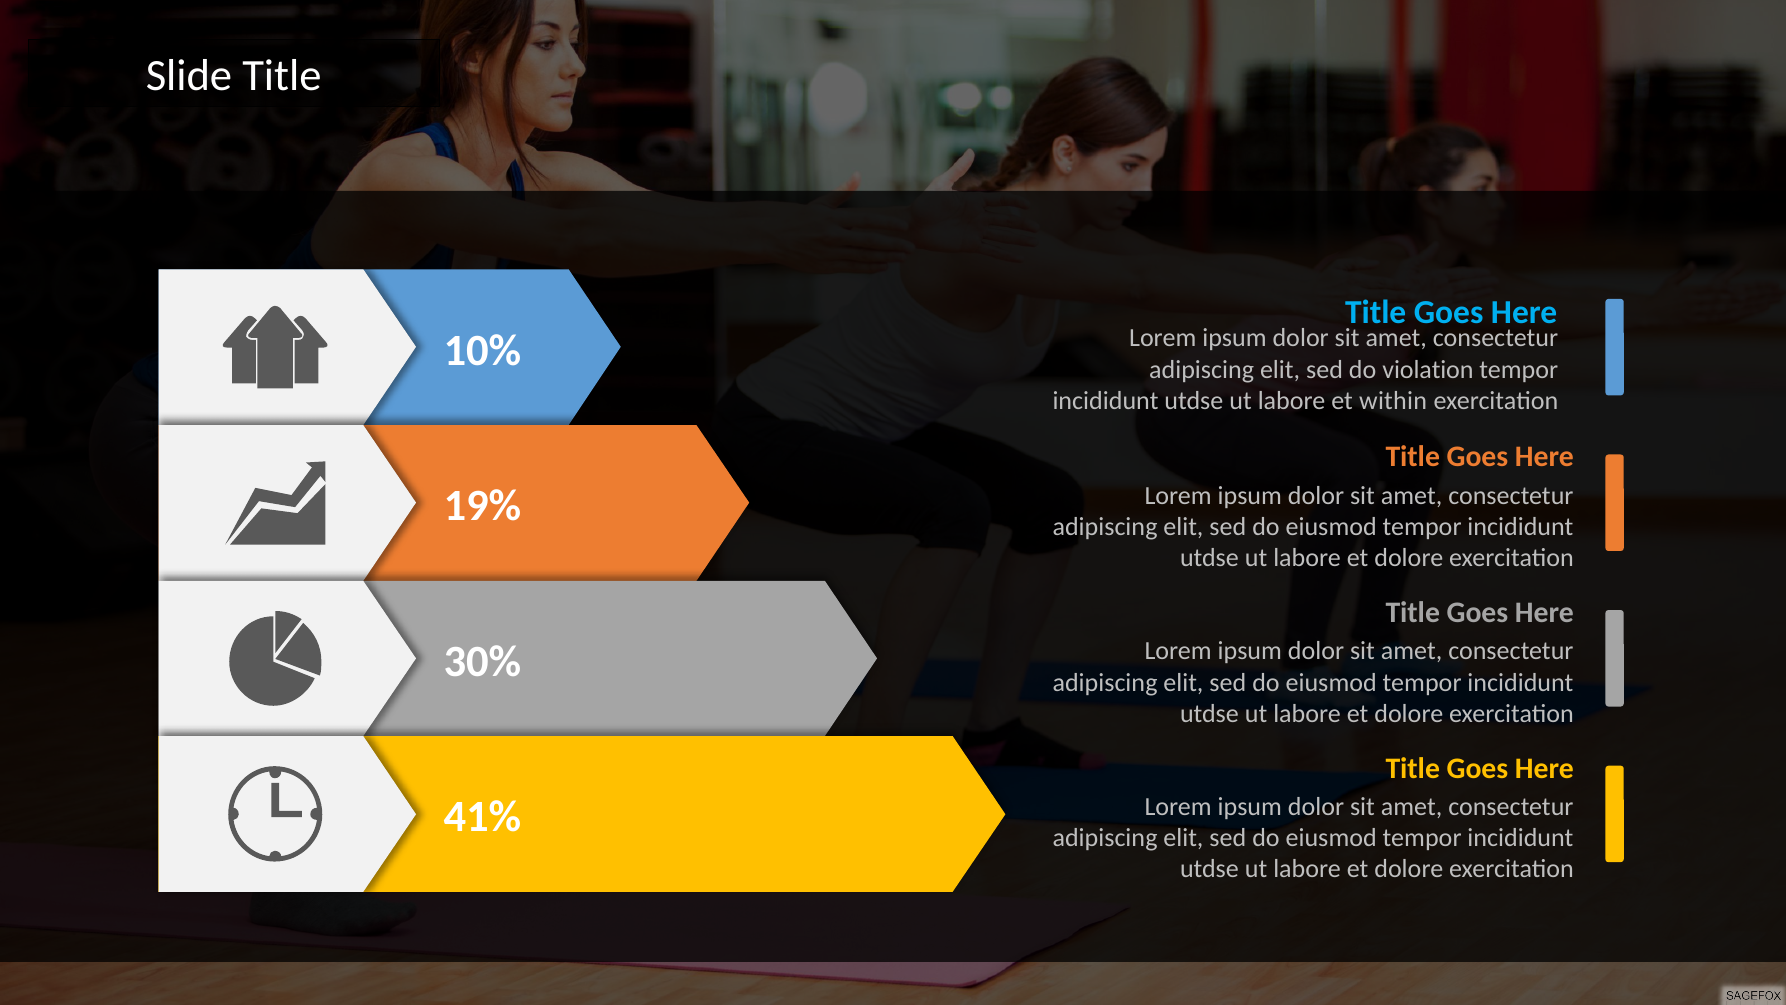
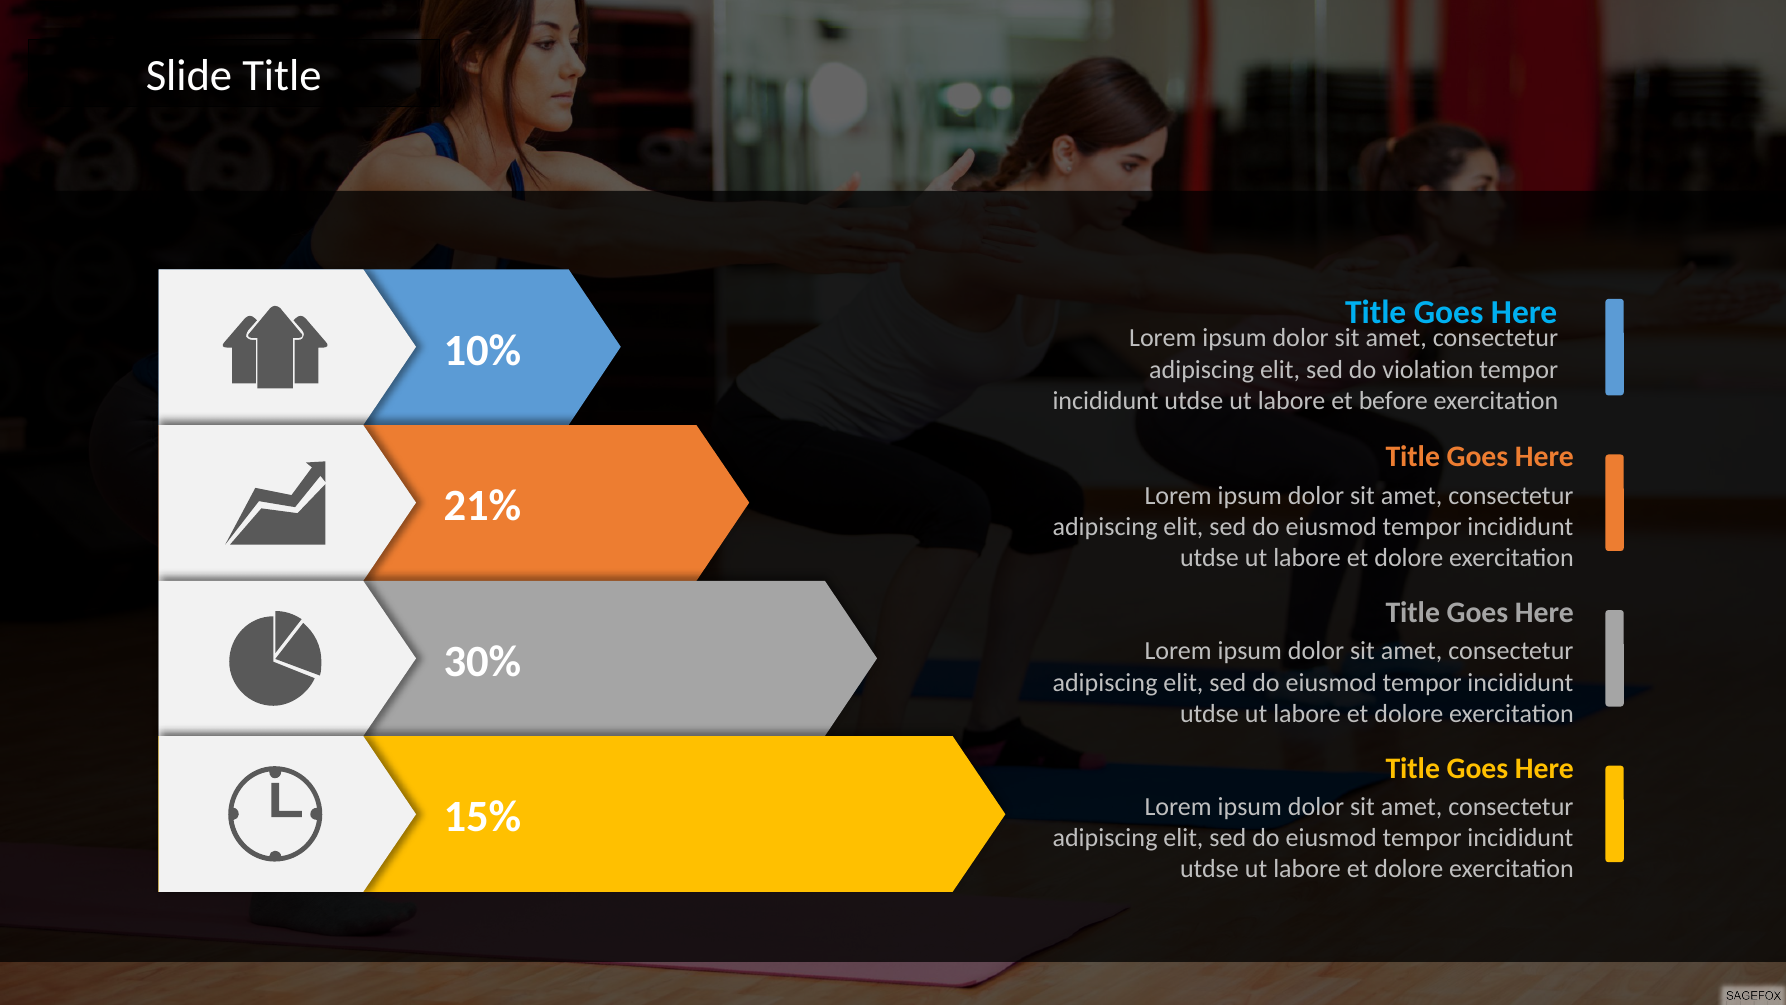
within: within -> before (1393, 401)
19%: 19% -> 21% (482, 506)
41%: 41% -> 15% (482, 817)
